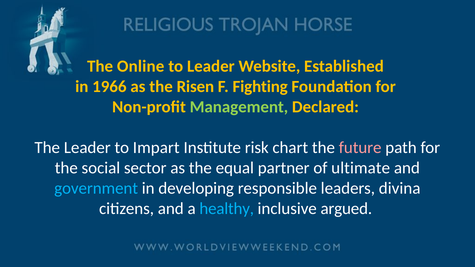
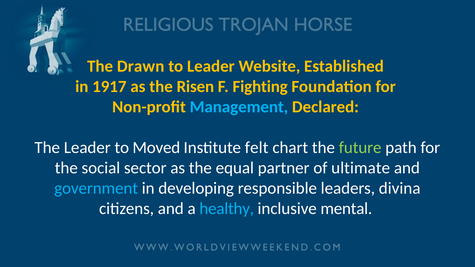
Online: Online -> Drawn (141, 66)
1966: 1966 -> 1917 (109, 87)
Management colour: light green -> light blue (239, 107)
Impart: Impart -> Moved (156, 148)
risk: risk -> felt (257, 148)
future colour: pink -> light green (360, 148)
argued: argued -> mental (346, 209)
